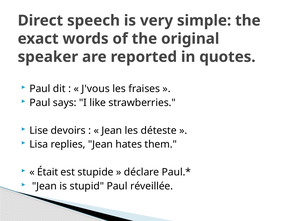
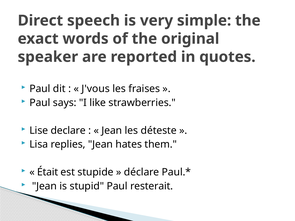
devoirs: devoirs -> declare (68, 131)
réveillée: réveillée -> resterait (152, 186)
